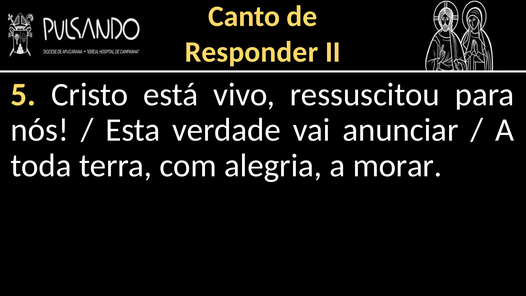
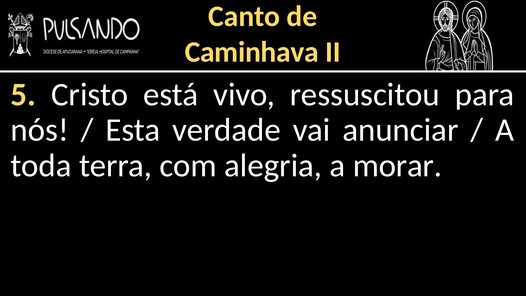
Responder: Responder -> Caminhava (252, 52)
